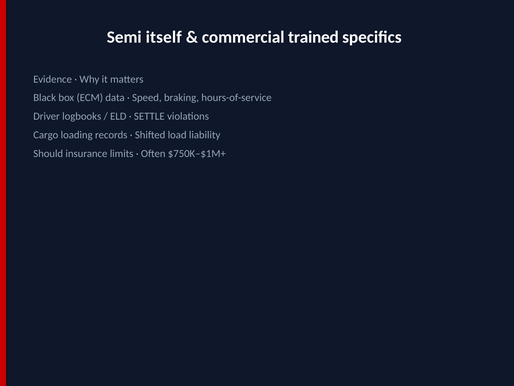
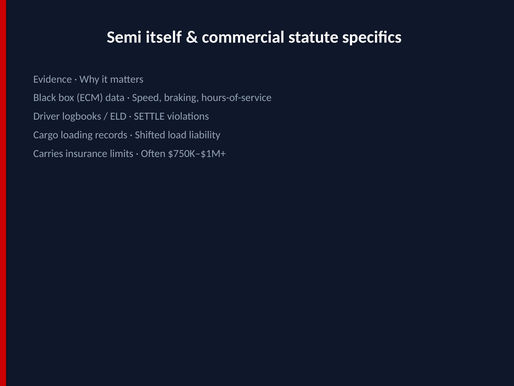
trained: trained -> statute (313, 37)
Should: Should -> Carries (48, 153)
